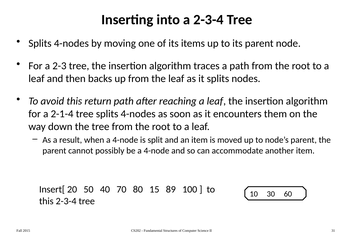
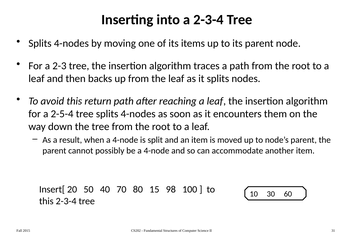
2-1-4: 2-1-4 -> 2-5-4 (62, 114)
89: 89 -> 98 (171, 189)
